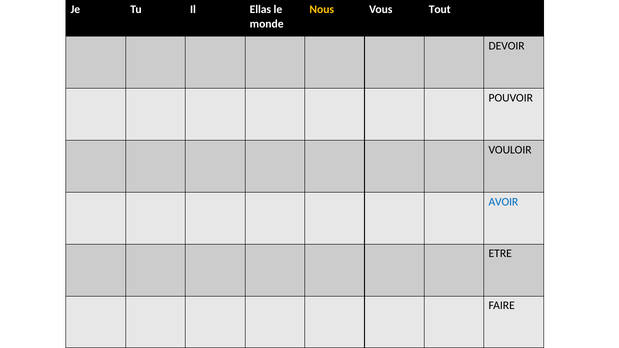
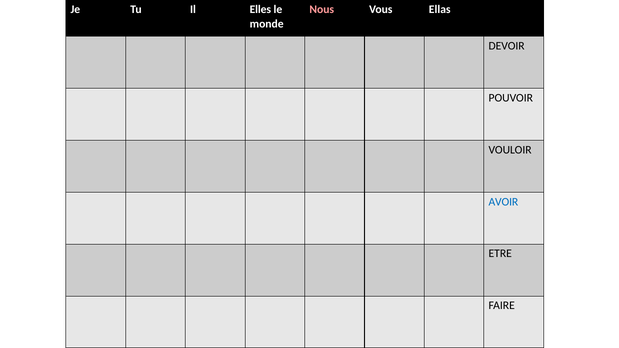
Ellas: Ellas -> Elles (260, 10)
Nous colour: yellow -> pink (322, 10)
Tout: Tout -> Ellas (440, 10)
